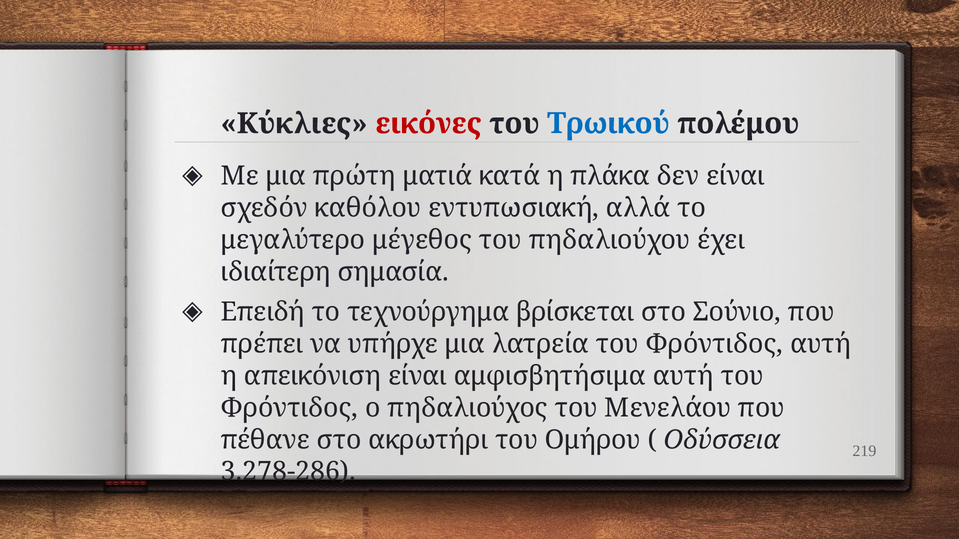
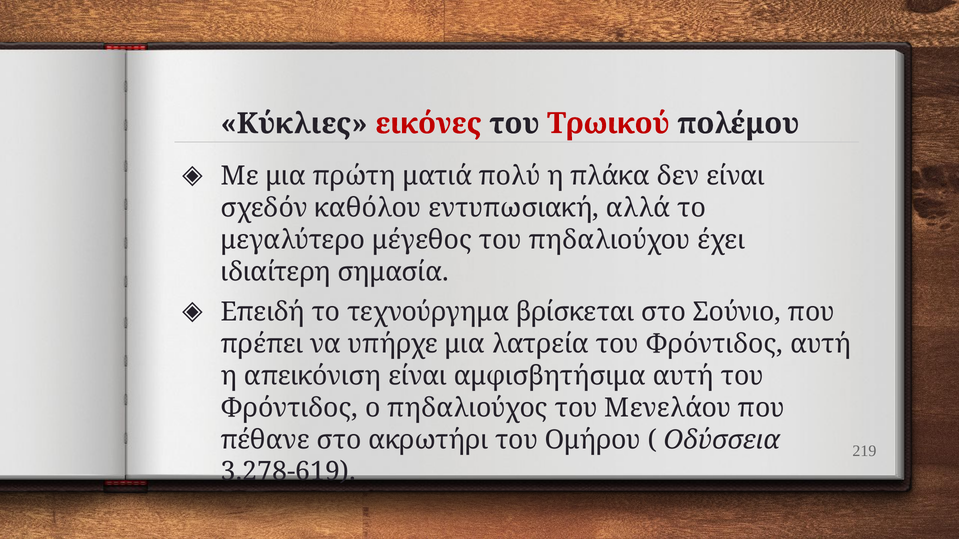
Τρωικού colour: blue -> red (609, 124)
κατά: κατά -> πολύ (510, 176)
3.278-286: 3.278-286 -> 3.278-619 (288, 472)
